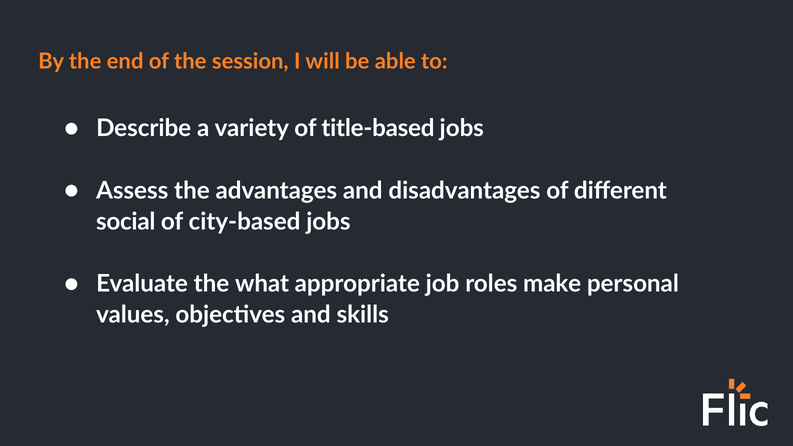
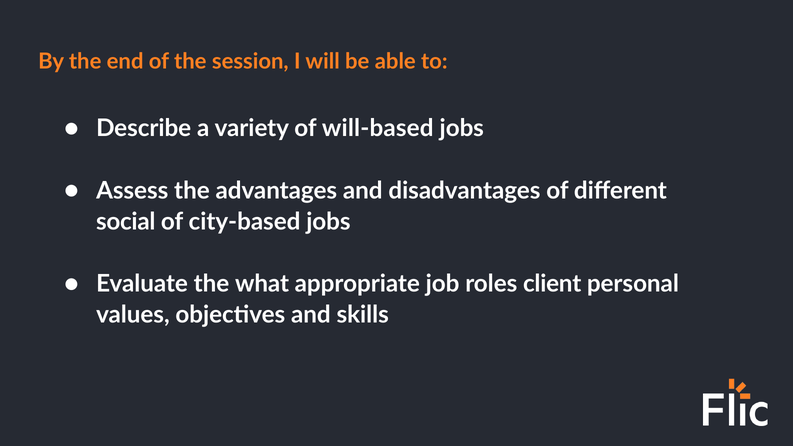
title-based: title-based -> will-based (378, 128)
make: make -> client (552, 284)
